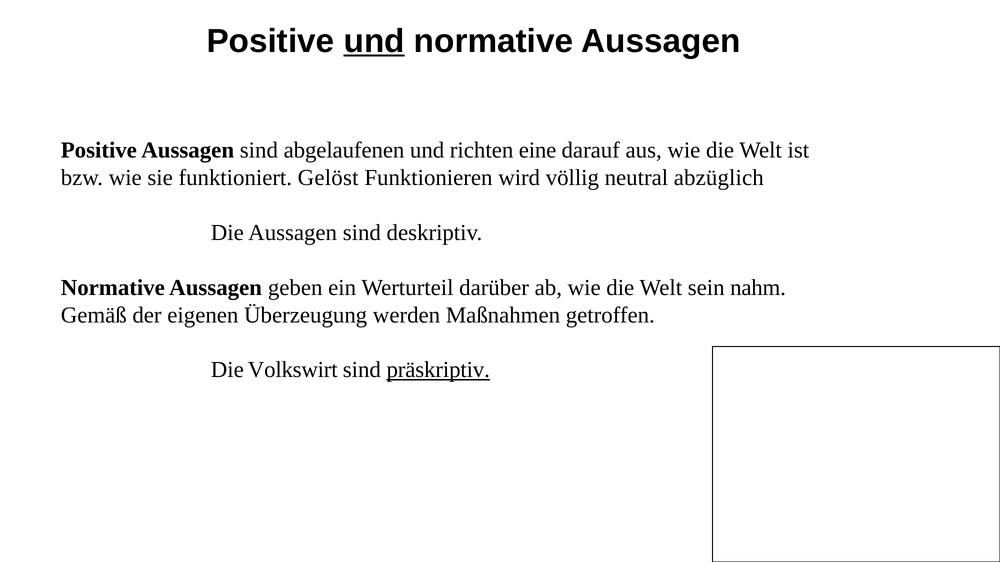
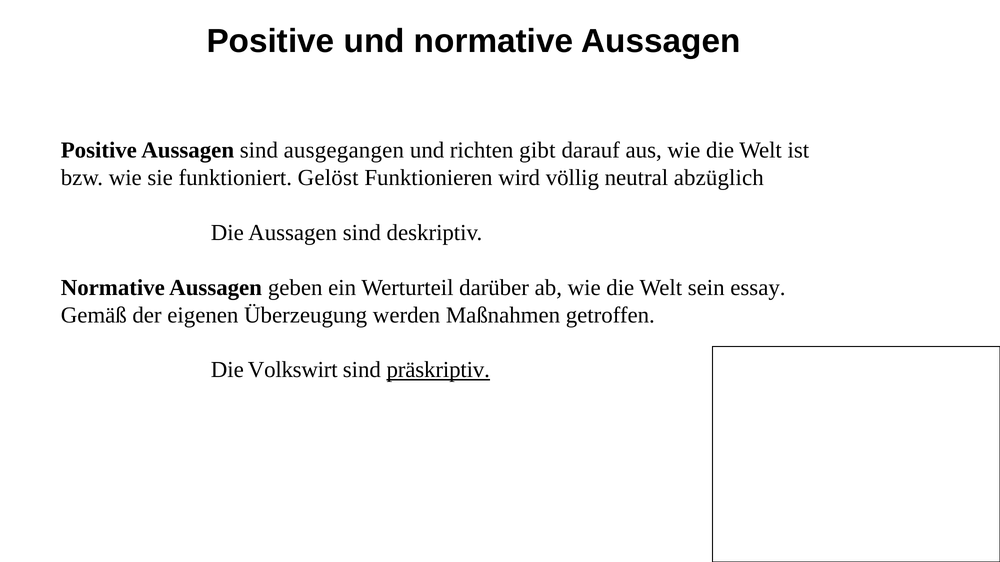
und underline: present -> none (374, 41)
abgelaufenen: abgelaufenen -> ausgegangen (344, 150)
eine: eine -> gibt (537, 150)
nahm: nahm -> essay (758, 288)
